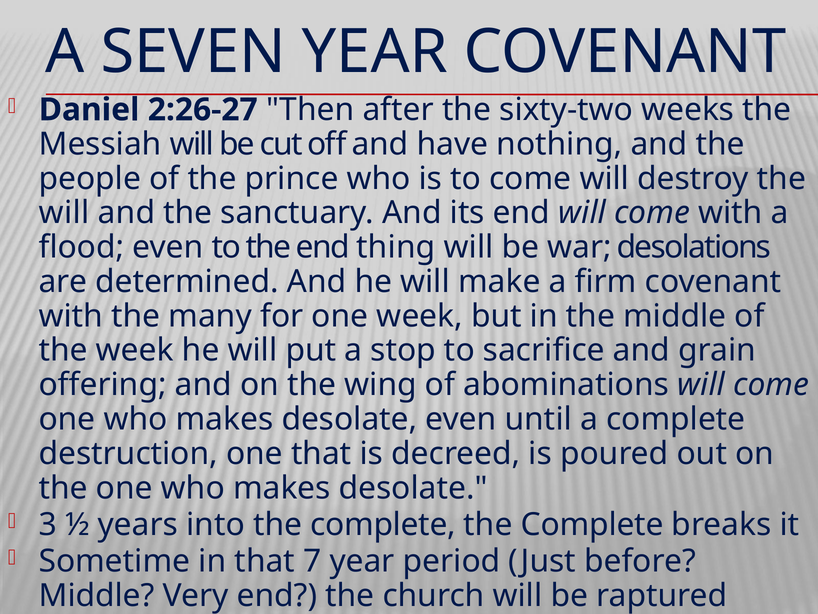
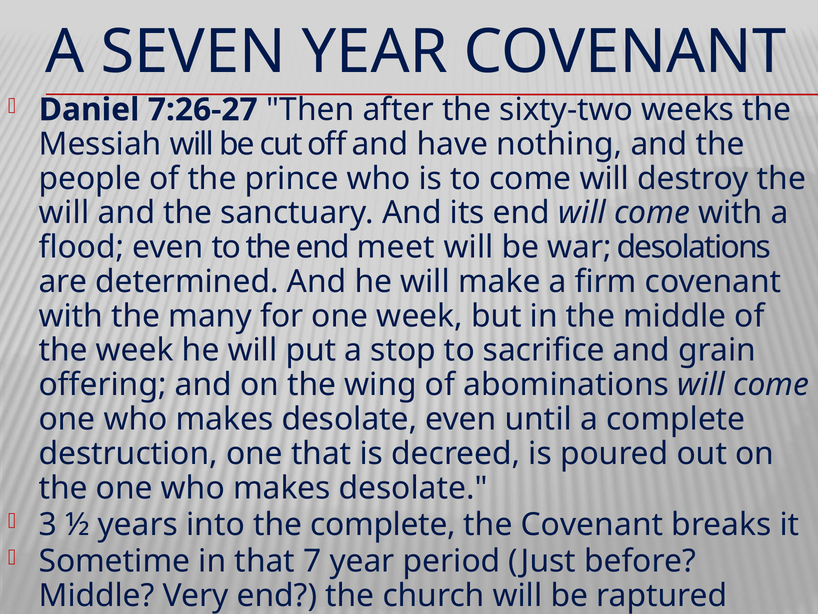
2:26-27: 2:26-27 -> 7:26-27 (203, 110)
thing: thing -> meet (396, 247)
Complete: Complete -> Covenant (592, 524)
